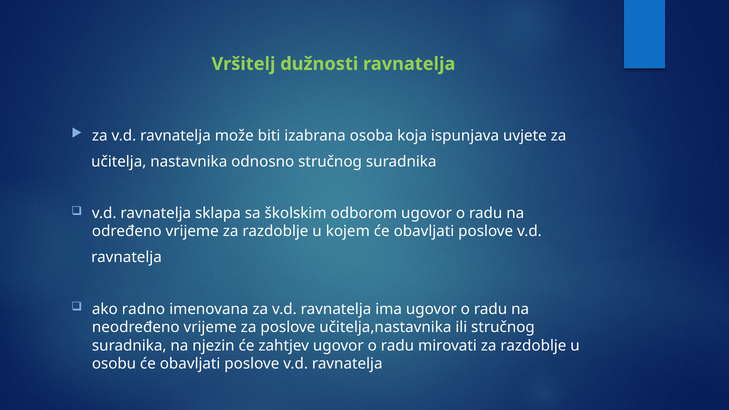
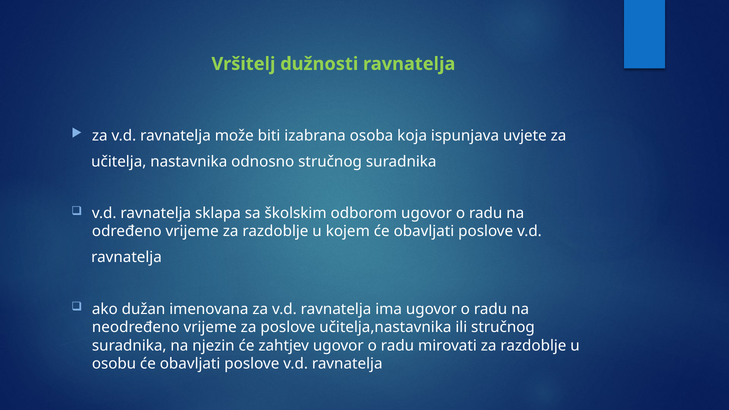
radno: radno -> dužan (144, 309)
